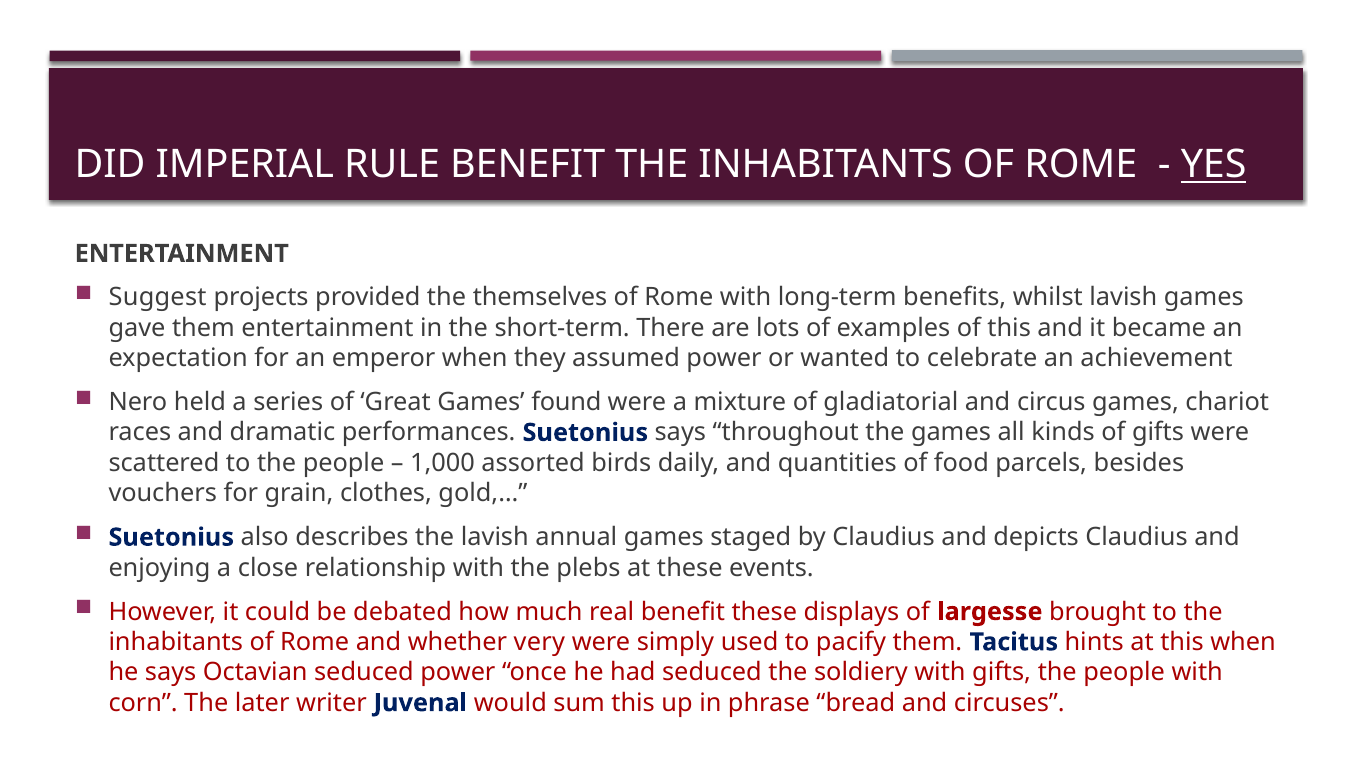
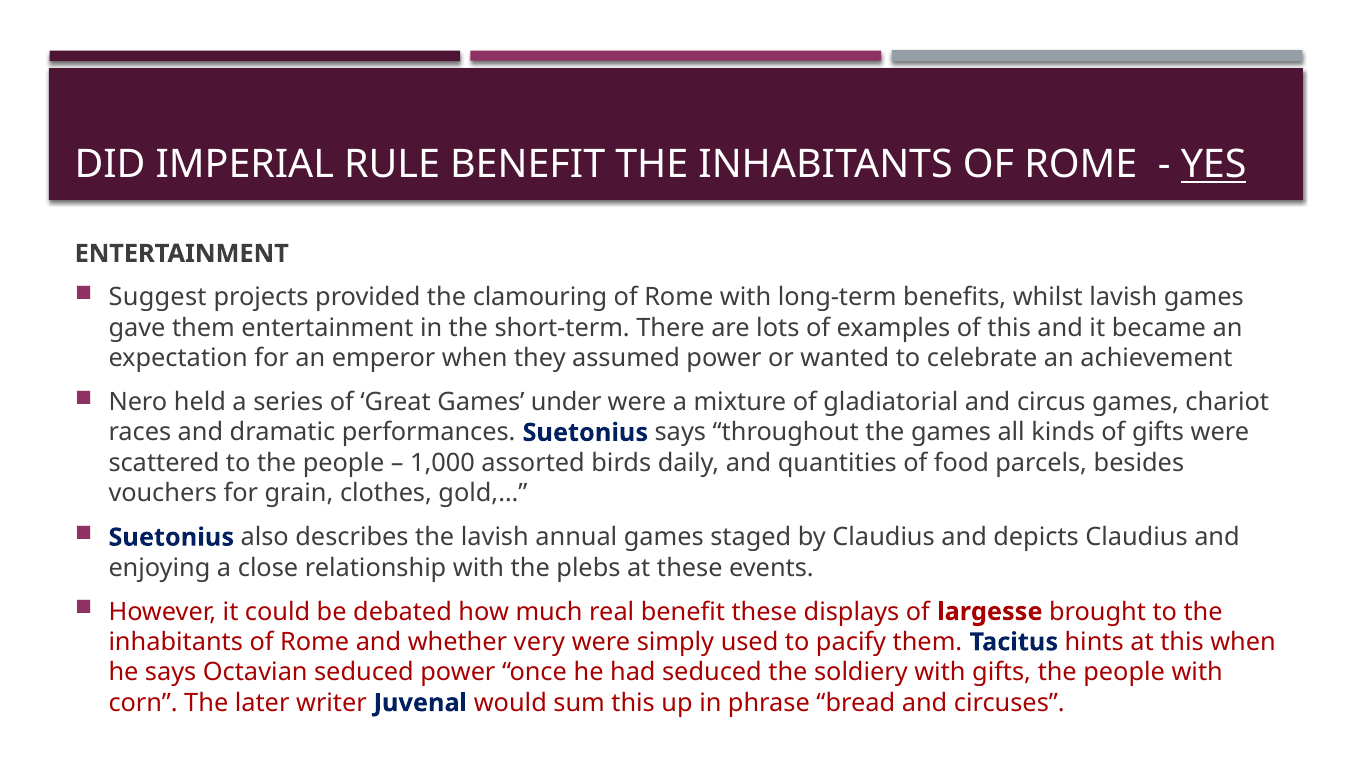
themselves: themselves -> clamouring (540, 298)
found: found -> under (566, 402)
